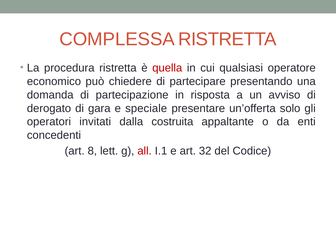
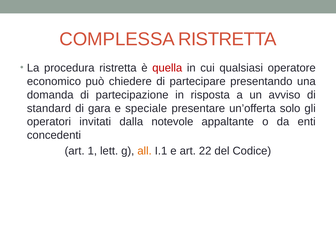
derogato: derogato -> standard (49, 108)
costruita: costruita -> notevole (172, 122)
8: 8 -> 1 (92, 151)
all colour: red -> orange (145, 151)
32: 32 -> 22 (205, 151)
